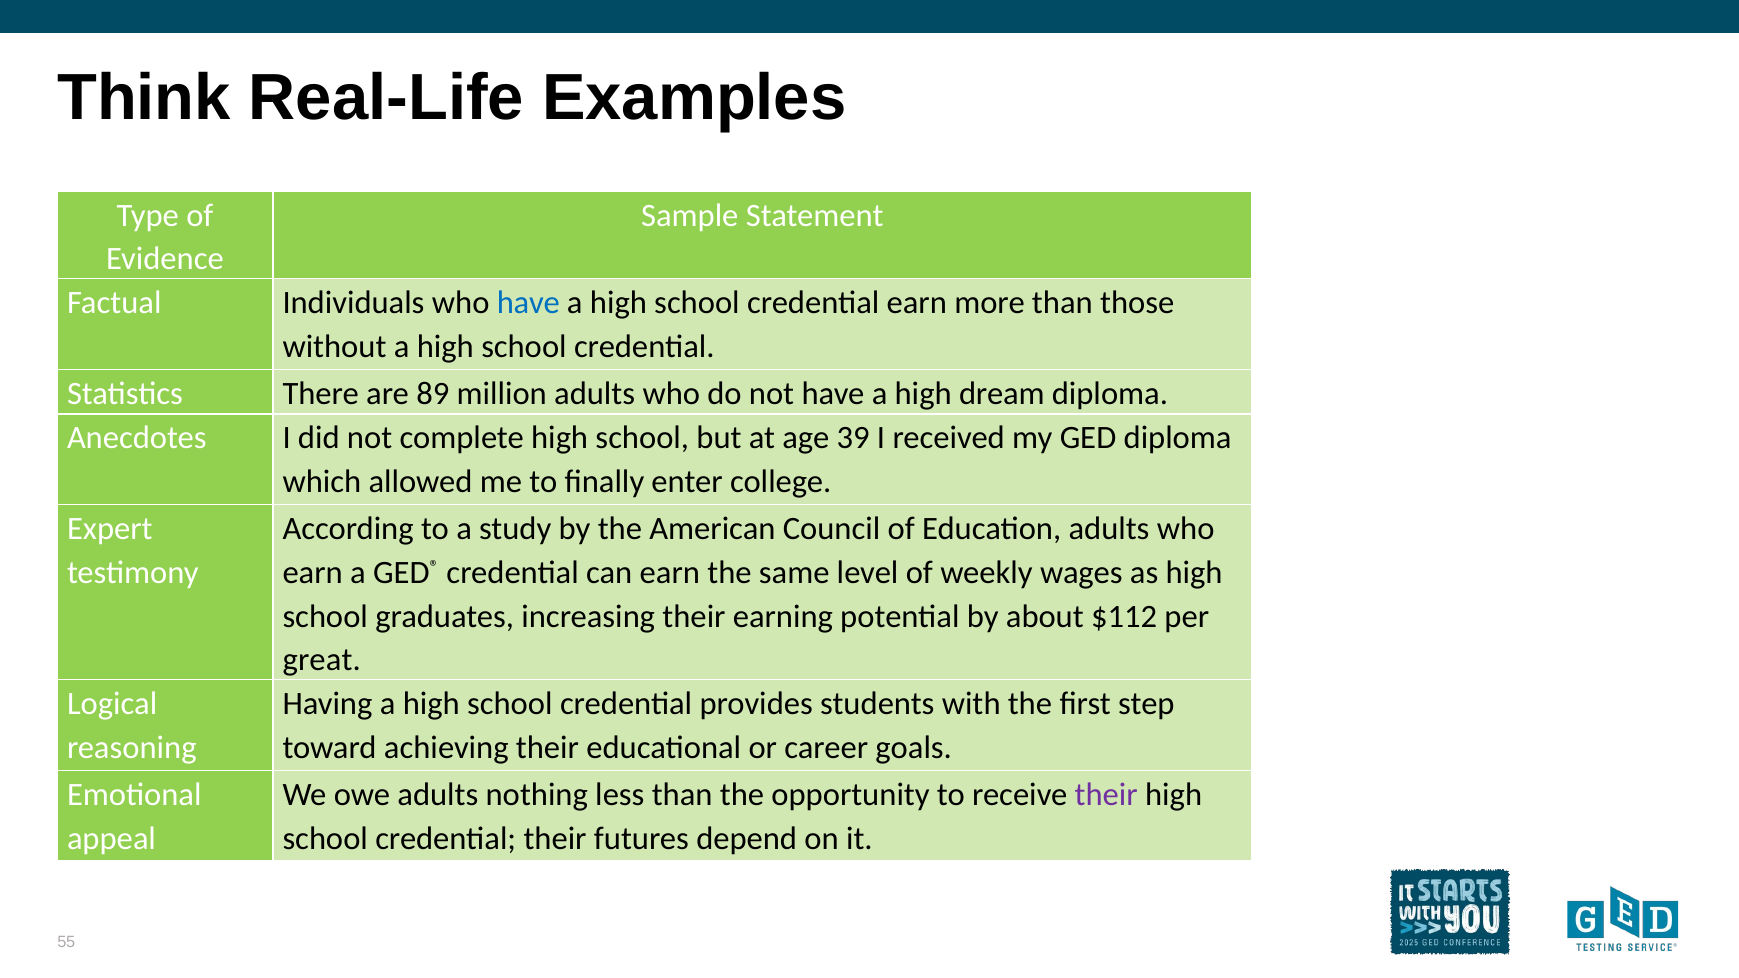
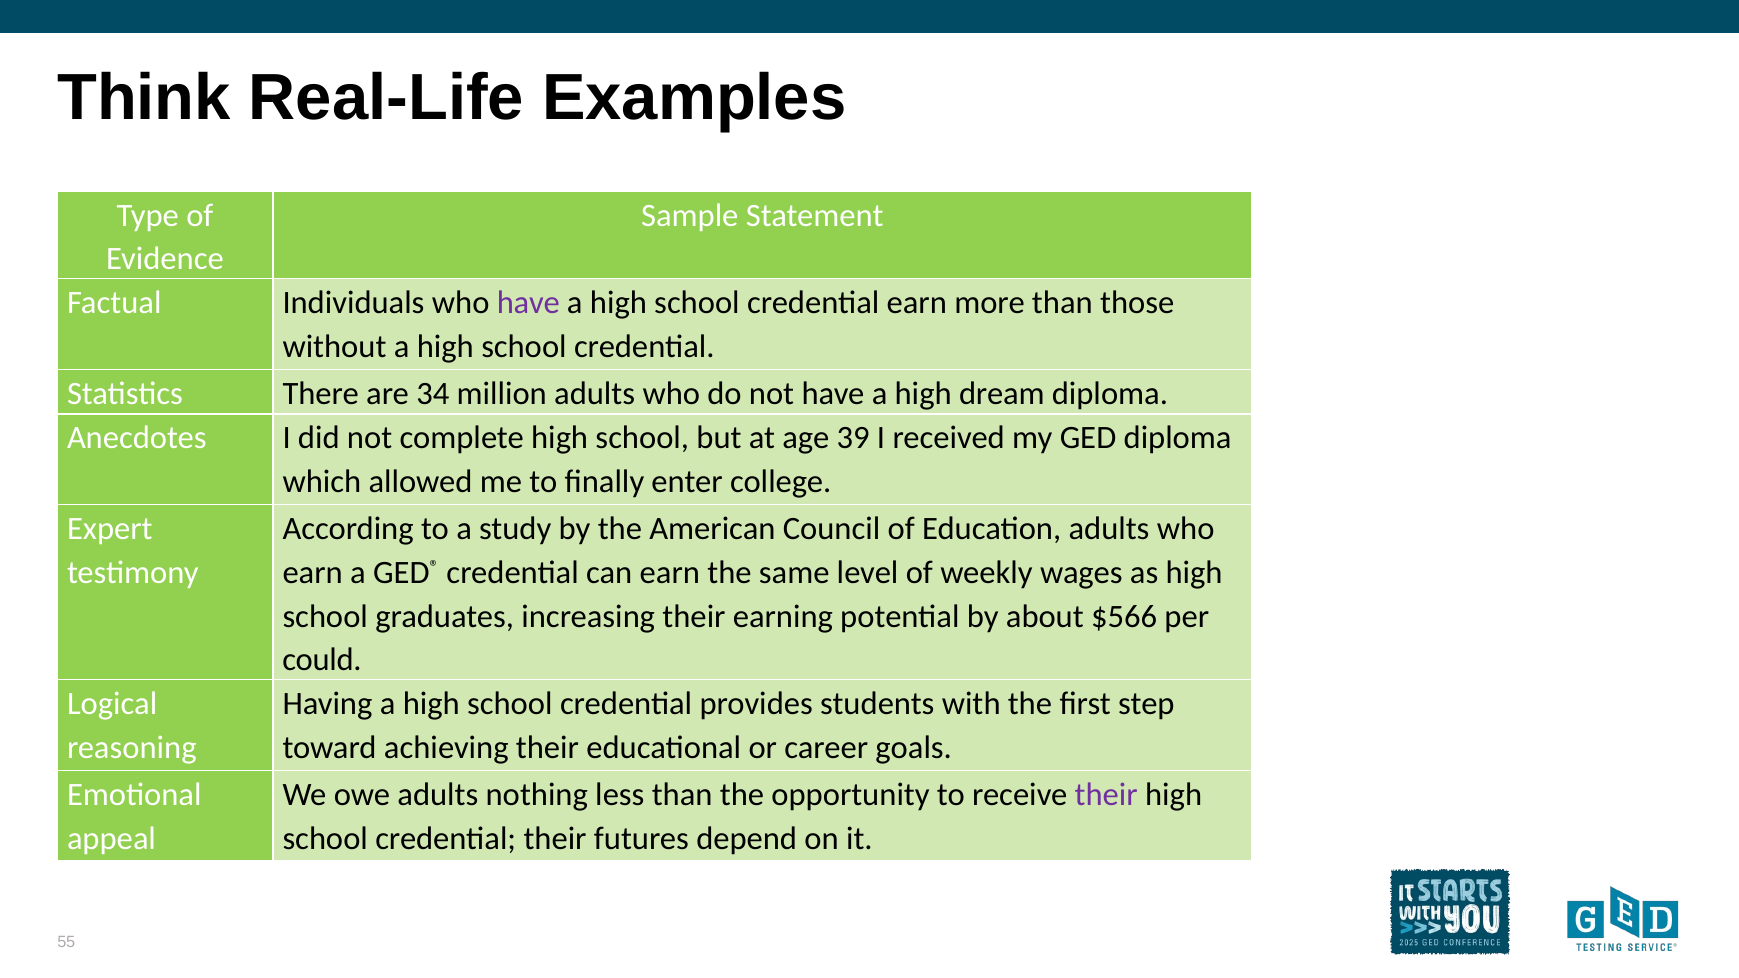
have colour: blue -> purple (528, 303)
89: 89 -> 34 (433, 394)
$112: $112 -> $566 (1124, 616)
great: great -> could (322, 660)
